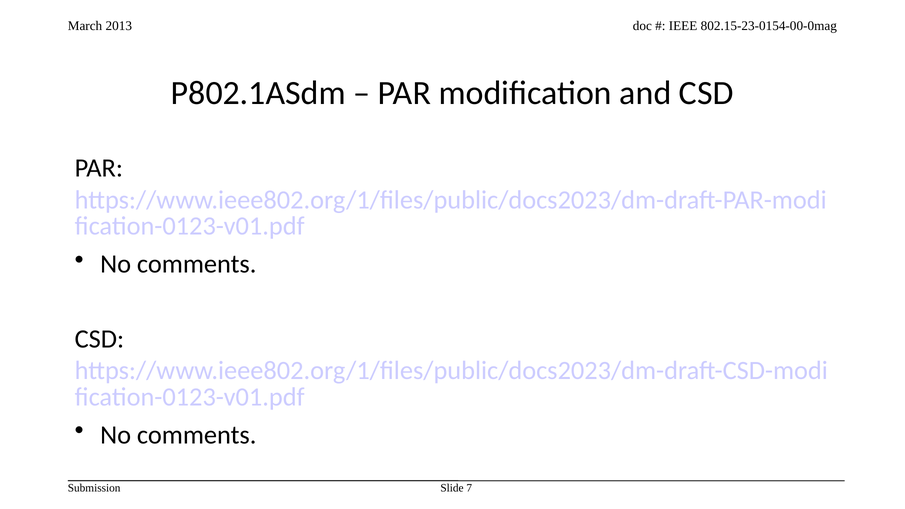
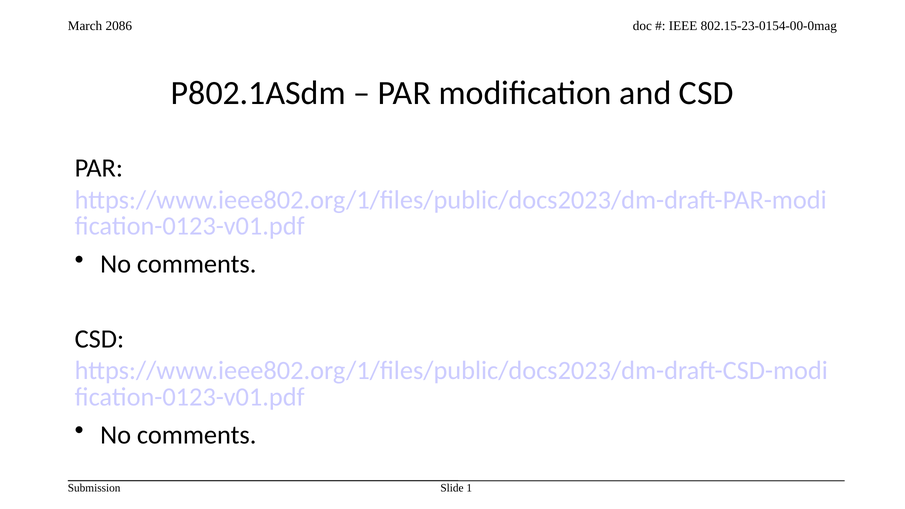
2013: 2013 -> 2086 (119, 26)
7: 7 -> 1 (469, 488)
